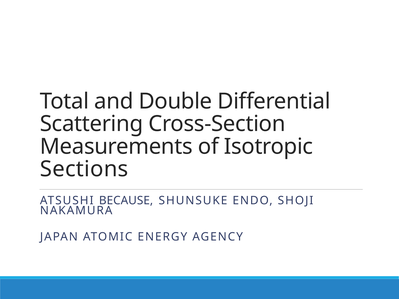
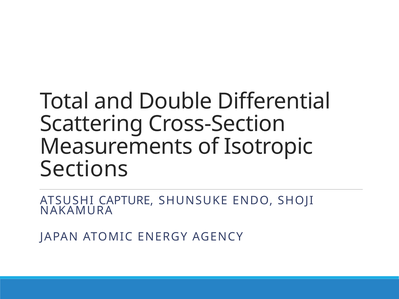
BECAUSE: BECAUSE -> CAPTURE (126, 201)
